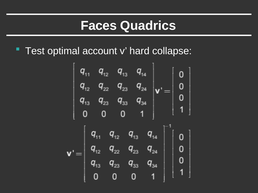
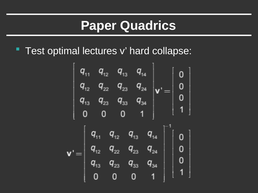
Faces: Faces -> Paper (99, 26)
account: account -> lectures (100, 51)
